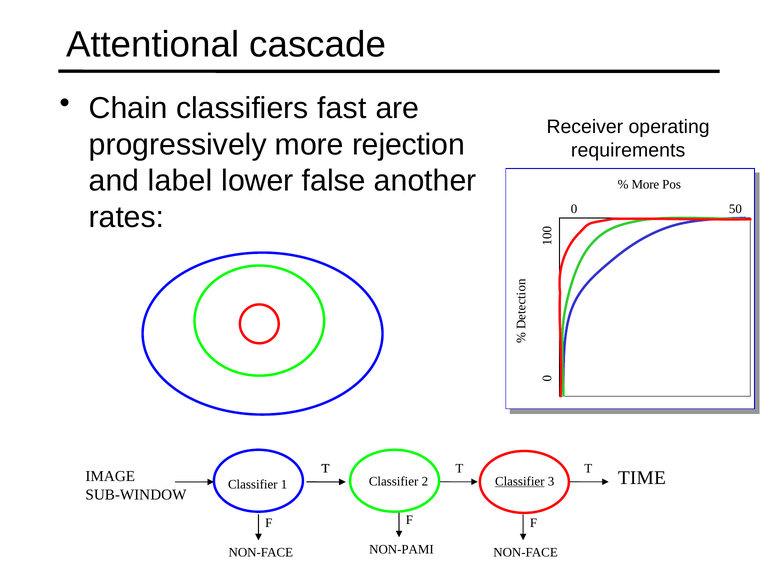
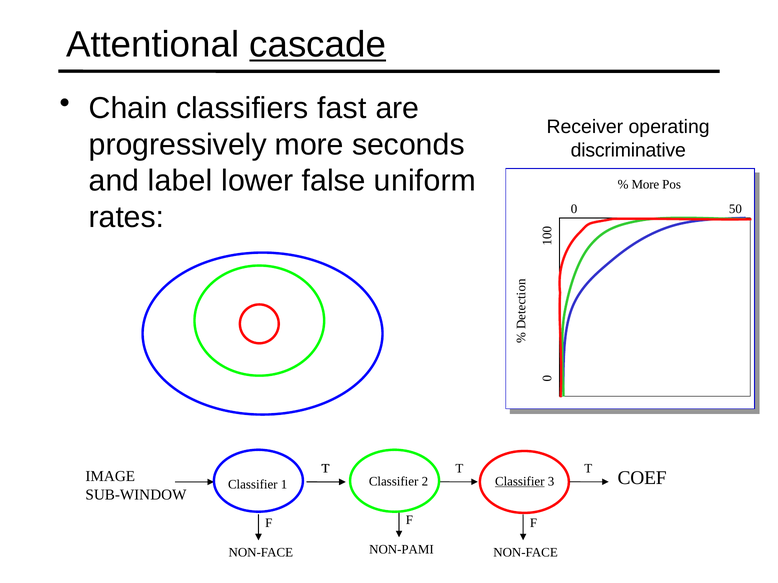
cascade underline: none -> present (318, 45)
rejection: rejection -> seconds (408, 145)
requirements: requirements -> discriminative (628, 150)
another: another -> uniform (425, 181)
TIME: TIME -> COEF (642, 478)
